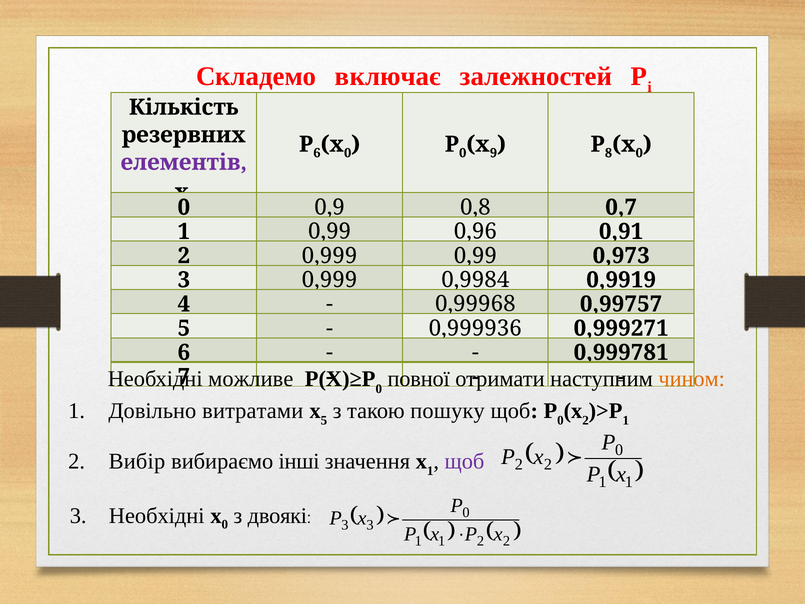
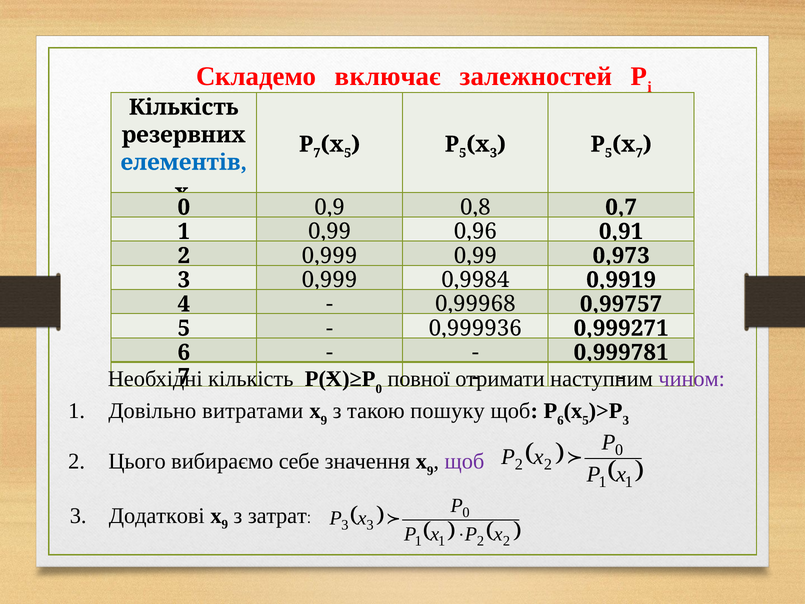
6: 6 -> 7 (317, 153)
0: 0 -> 5 (348, 153)
0: 0 -> 5 (463, 153)
9: 9 -> 3 (493, 153)
8: 8 -> 5 (609, 153)
0: 0 -> 7 (639, 153)
елементів colour: purple -> blue (184, 162)
можливе: можливе -> кількість (251, 379)
чином colour: orange -> purple (692, 379)
5: 5 -> 9 (324, 420)
0: 0 -> 6 (560, 420)
2: 2 -> 5 (586, 420)
1: 1 -> 3 (626, 420)
Вибір: Вибір -> Цього (137, 461)
інші: інші -> себе (299, 461)
1: 1 -> 9 (430, 471)
3 Необхідні: Необхідні -> Додаткові (157, 516)
0: 0 -> 9 (225, 524)
двоякі: двоякі -> затрат (277, 516)
